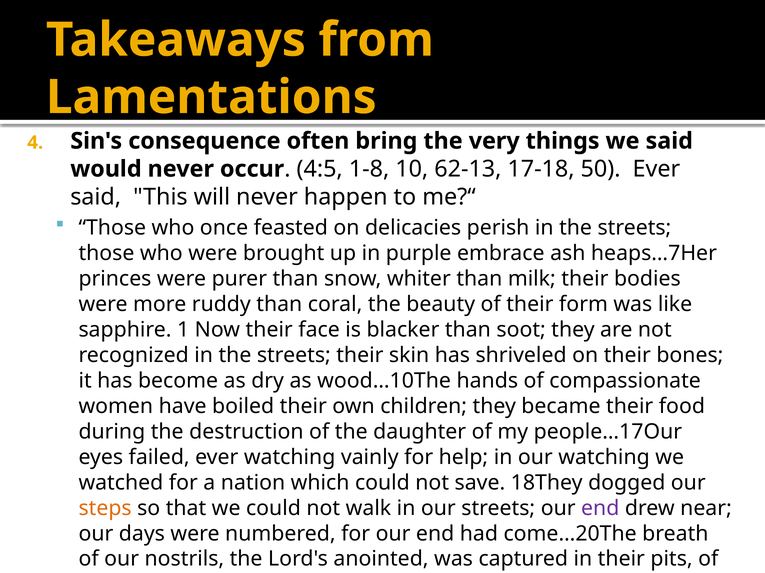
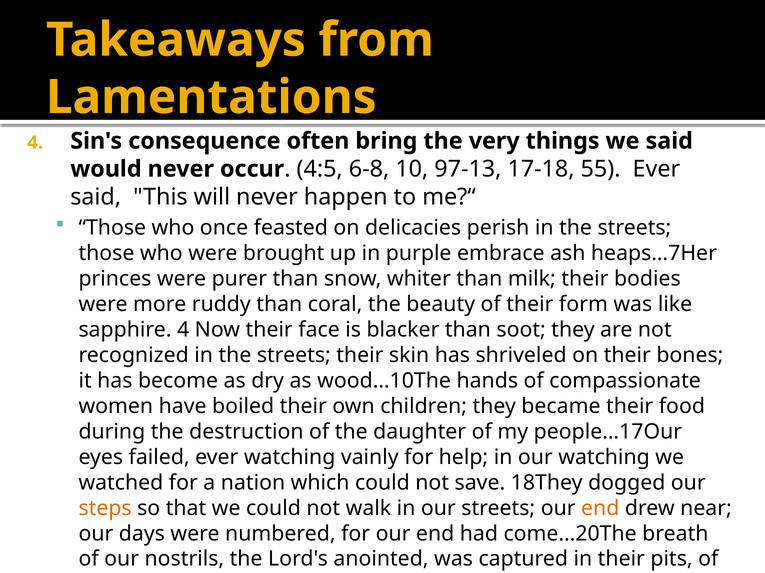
1-8: 1-8 -> 6-8 (369, 169)
62-13: 62-13 -> 97-13 (468, 169)
50: 50 -> 55 (601, 169)
sapphire 1: 1 -> 4 (183, 330)
end colour: purple -> orange (600, 509)
